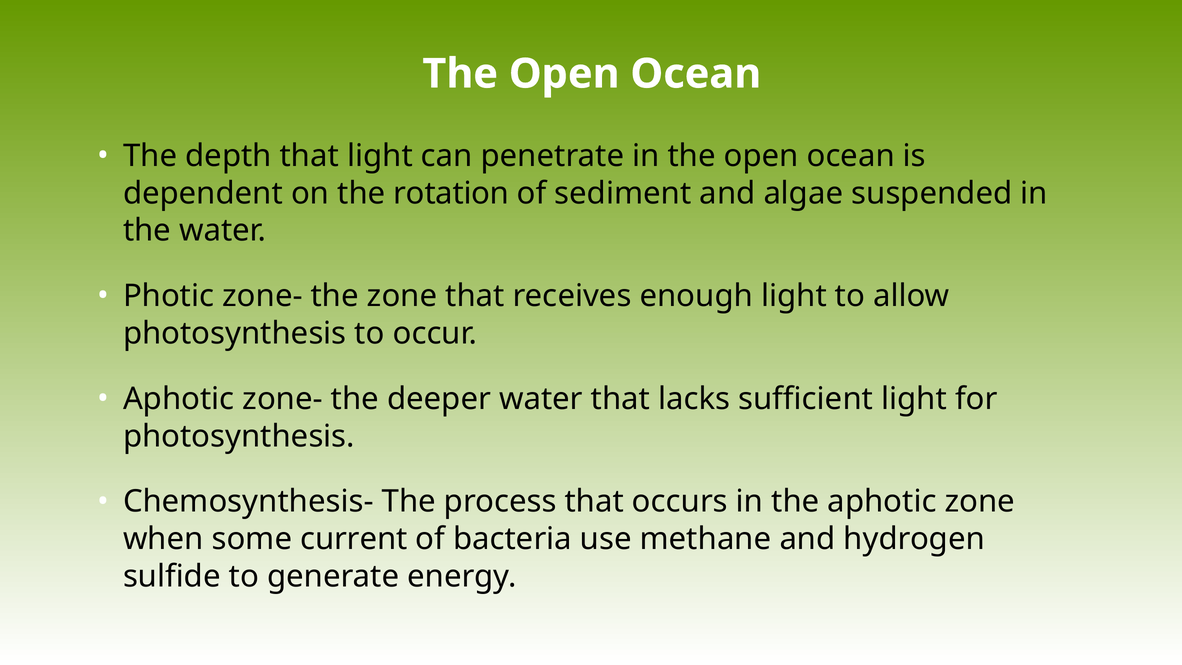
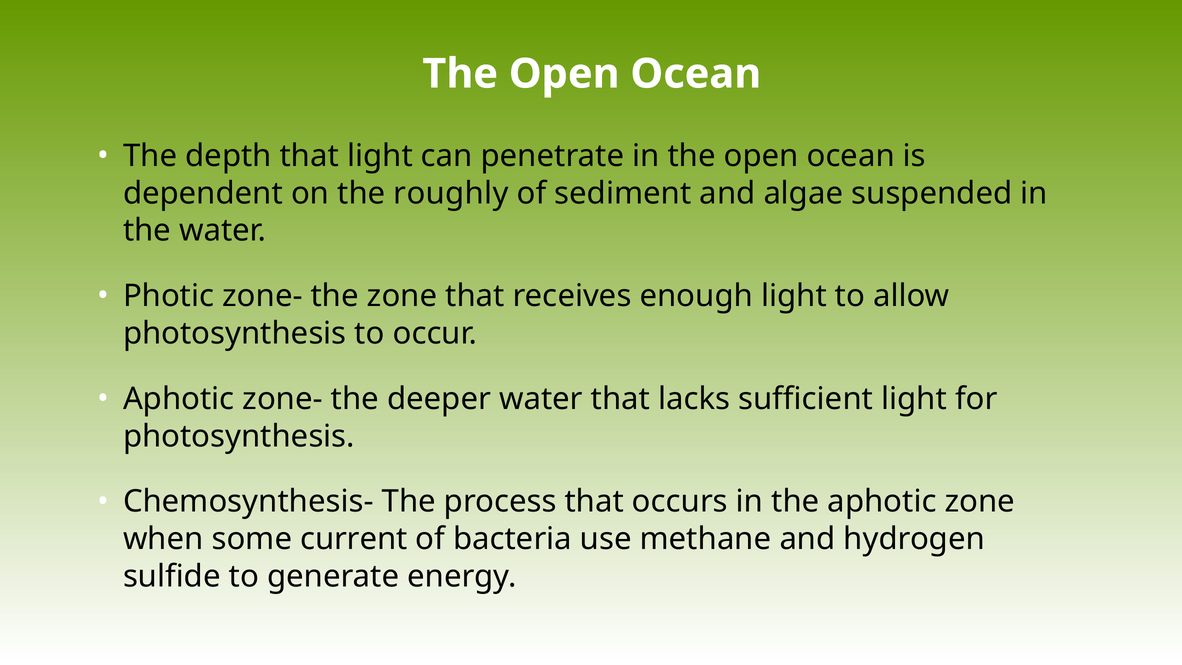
rotation: rotation -> roughly (451, 193)
